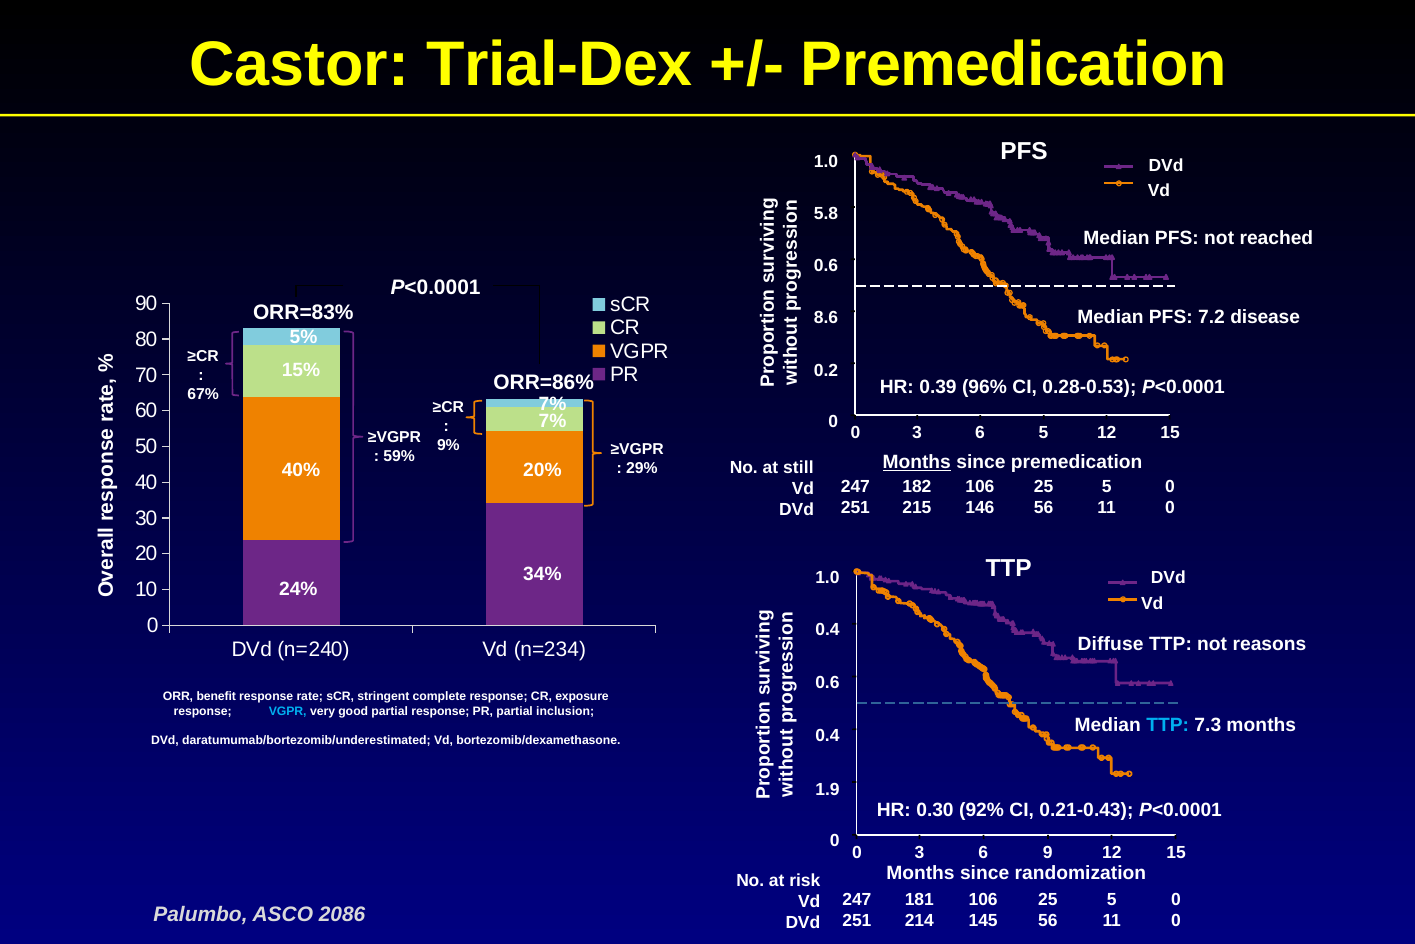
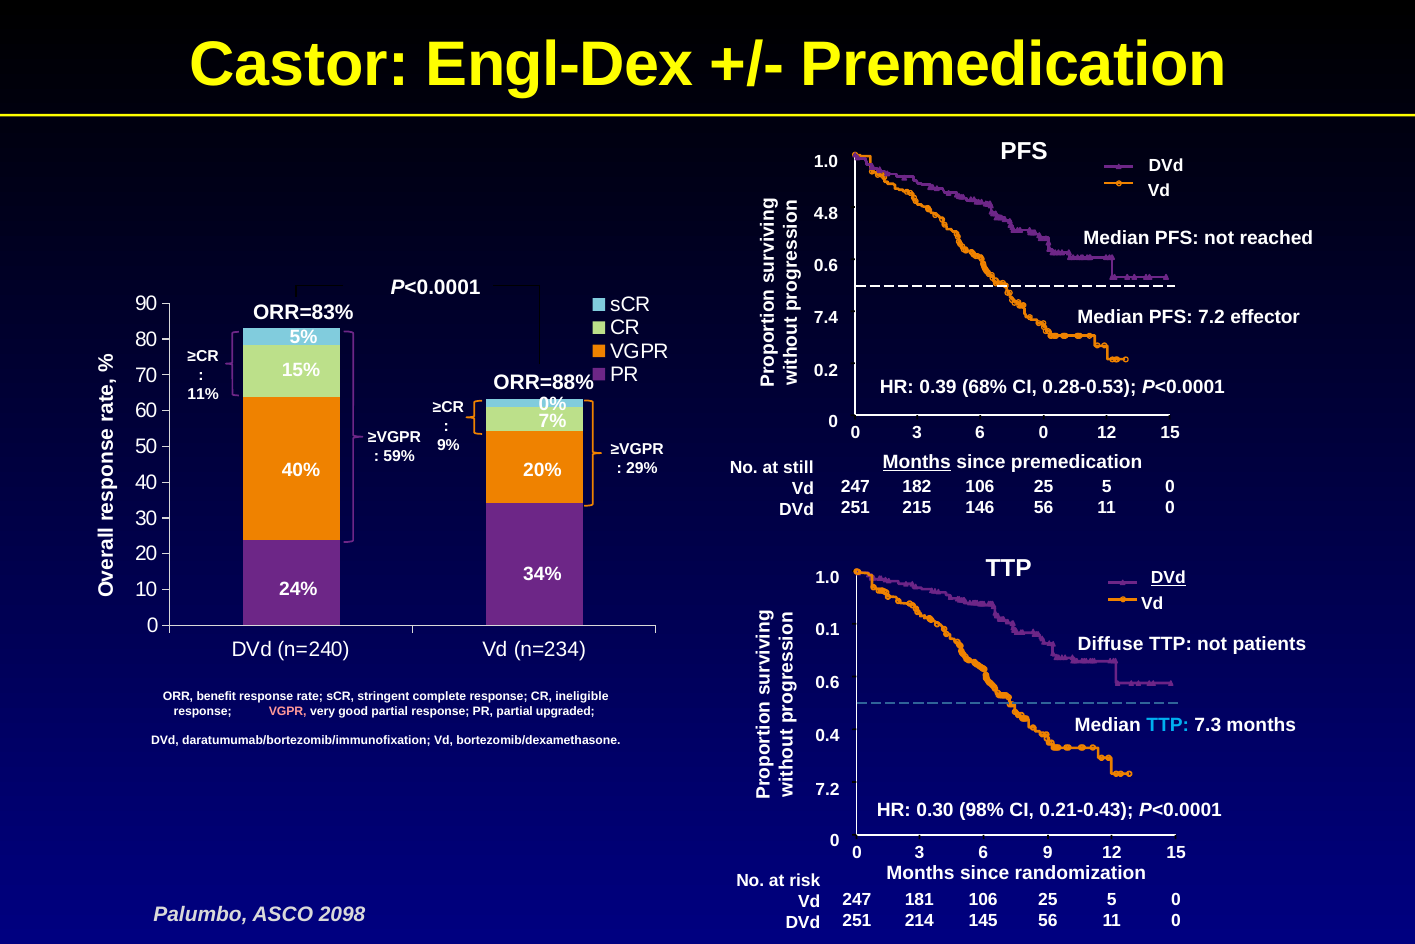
Trial-Dex: Trial-Dex -> Engl-Dex (560, 64)
5.8: 5.8 -> 4.8 (826, 213)
disease: disease -> effector (1265, 317)
8.6: 8.6 -> 7.4 (826, 318)
ORR=86%: ORR=86% -> ORR=88% (544, 383)
96%: 96% -> 68% (985, 387)
67%: 67% -> 11% (203, 394)
7%: 7% -> 0% (553, 404)
6 5: 5 -> 0 (1044, 433)
DVd underline: none -> present (1168, 578)
0.4: 0.4 -> 0.1 (827, 630)
reasons: reasons -> patients (1269, 644)
exposure: exposure -> ineligible (582, 696)
VGPR colour: light blue -> pink (288, 711)
inclusion: inclusion -> upgraded (565, 711)
daratumumab/bortezomib/underestimated: daratumumab/bortezomib/underestimated -> daratumumab/bortezomib/immunofixation (306, 740)
1.9: 1.9 -> 7.2 (827, 789)
92%: 92% -> 98% (982, 809)
2086: 2086 -> 2098 (342, 914)
